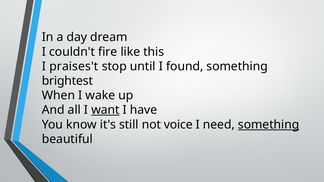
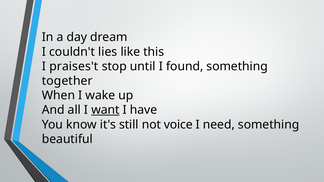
fire: fire -> lies (108, 52)
brightest: brightest -> together (67, 81)
something underline: present -> none (269, 125)
